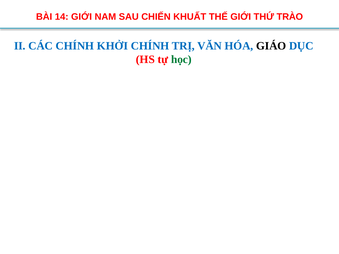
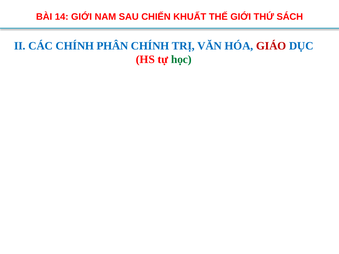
TRÀO: TRÀO -> SÁCH (290, 17)
KHỞI: KHỞI -> PHÂN (113, 46)
GIÁO colour: black -> red (271, 46)
